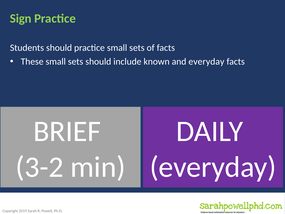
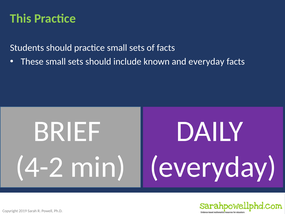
Sign: Sign -> This (21, 19)
3-2: 3-2 -> 4-2 (40, 167)
